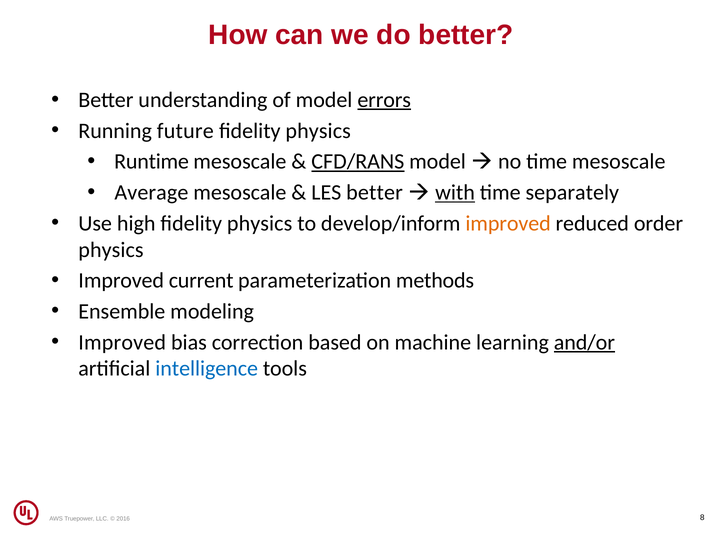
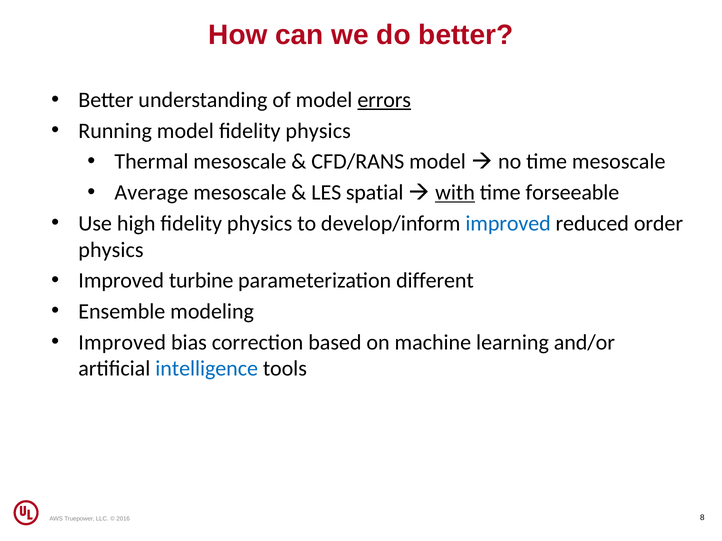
Running future: future -> model (185, 131)
Runtime: Runtime -> Thermal (151, 162)
CFD/RANS underline: present -> none (358, 162)
LES better: better -> spatial (375, 193)
separately: separately -> forseeable (572, 193)
improved colour: orange -> blue (508, 224)
current: current -> turbine (201, 281)
methods: methods -> different (435, 281)
and/or underline: present -> none (584, 343)
